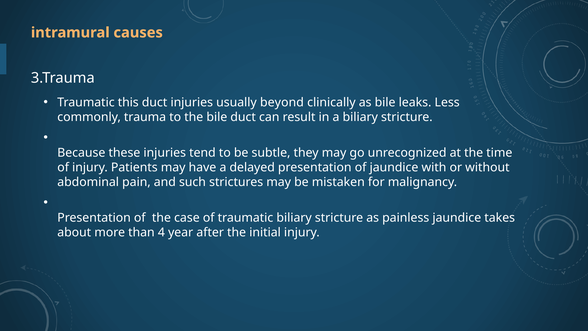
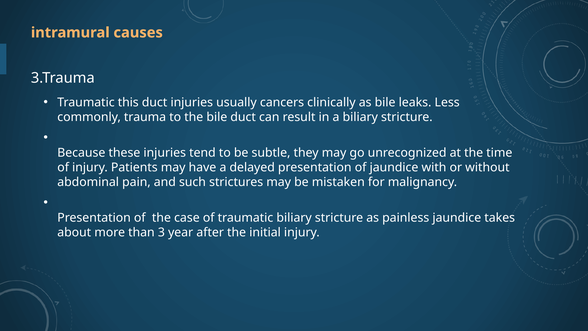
beyond: beyond -> cancers (282, 102)
4: 4 -> 3 (161, 232)
